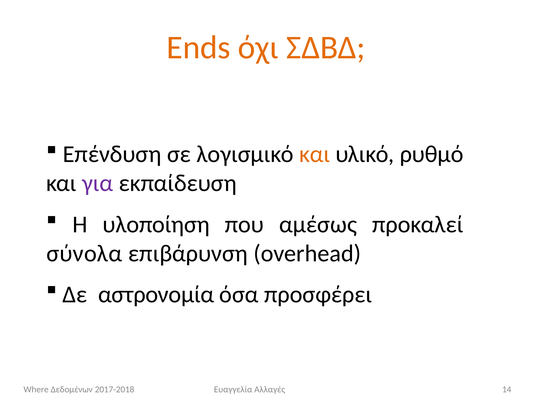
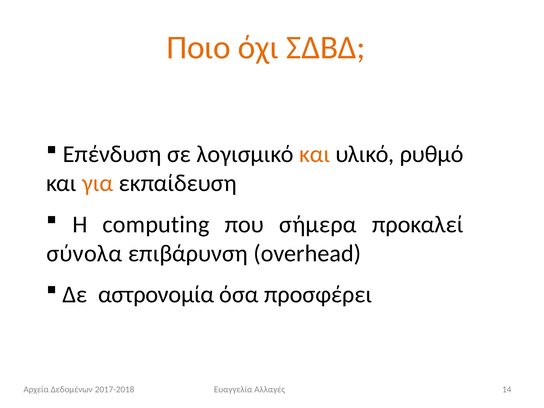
Ends: Ends -> Ποιο (199, 48)
για colour: purple -> orange (98, 183)
υλοποίηση: υλοποίηση -> computing (156, 224)
αμέσως: αμέσως -> σήμερα (318, 224)
Where: Where -> Αρχεία (36, 390)
